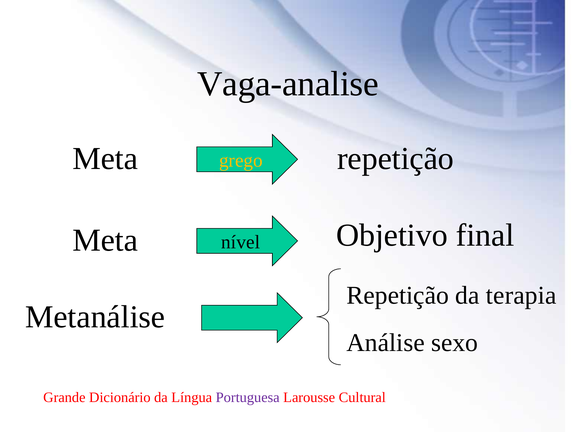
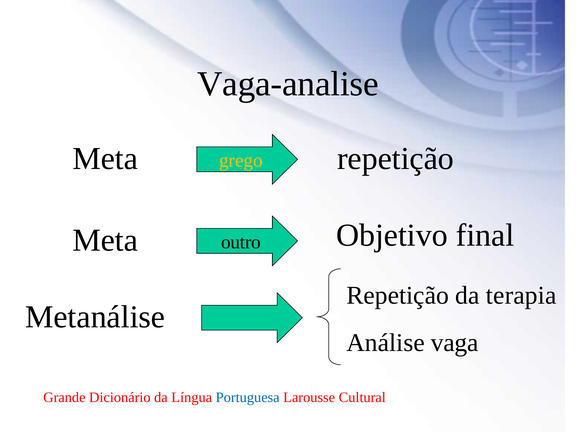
nível: nível -> outro (241, 242)
sexo: sexo -> vaga (455, 343)
Portuguesa colour: purple -> blue (248, 397)
